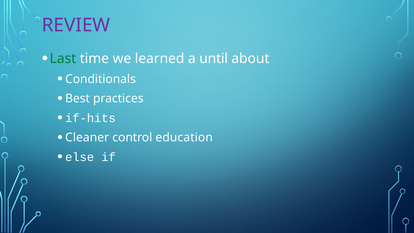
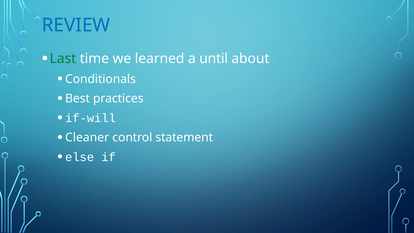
REVIEW colour: purple -> blue (76, 25)
if-hits: if-hits -> if-will (90, 118)
education: education -> statement (184, 138)
